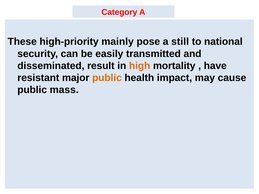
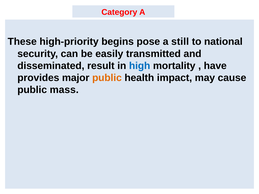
mainly: mainly -> begins (118, 42)
high colour: orange -> blue (140, 66)
resistant: resistant -> provides (38, 78)
